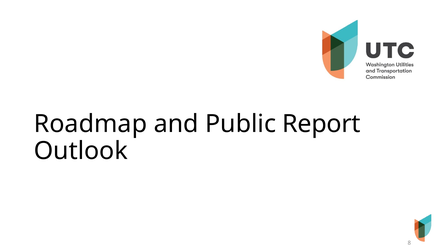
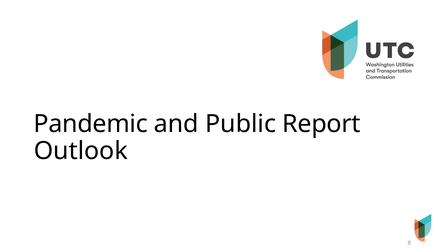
Roadmap: Roadmap -> Pandemic (91, 124)
